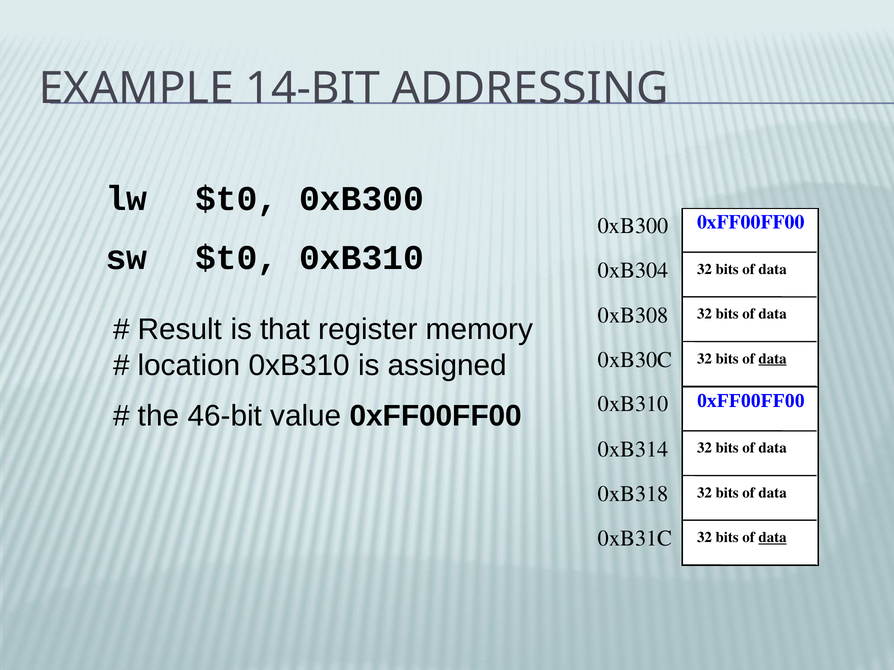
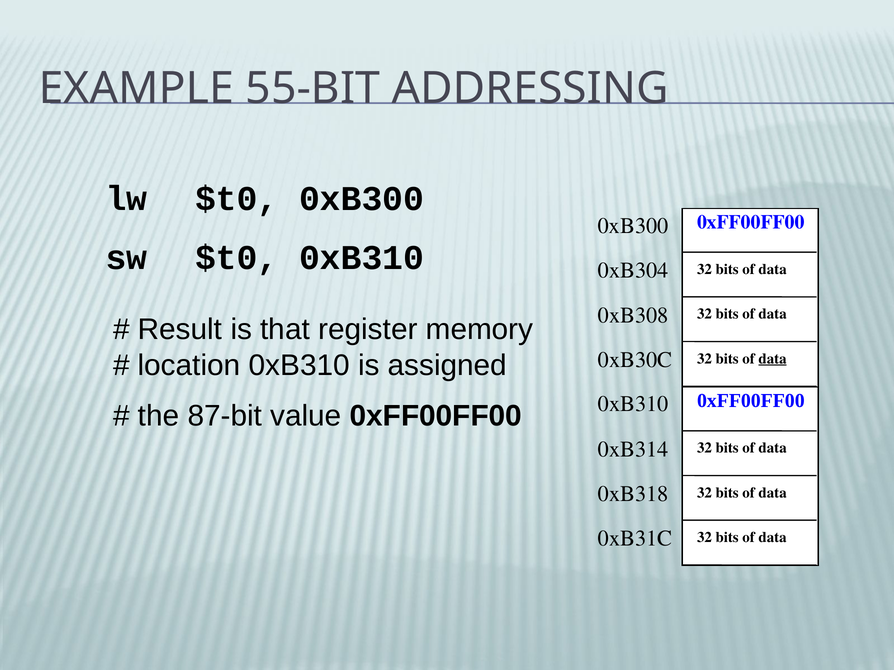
14-BIT: 14-BIT -> 55-BIT (313, 89)
46-bit: 46-bit -> 87-bit (225, 416)
data underline: present -> none (773, 538)
